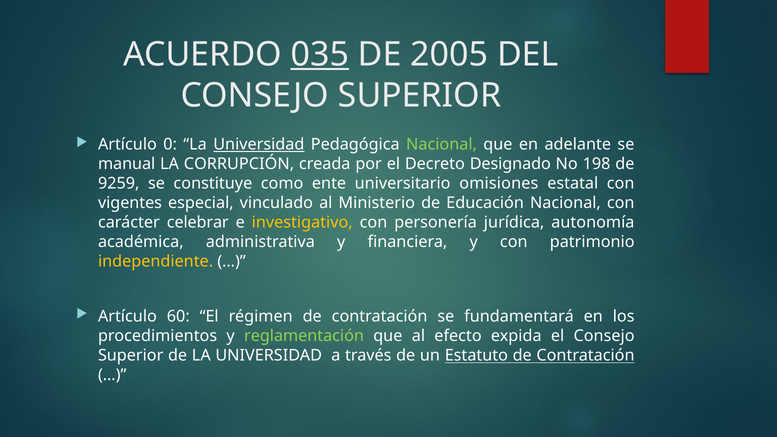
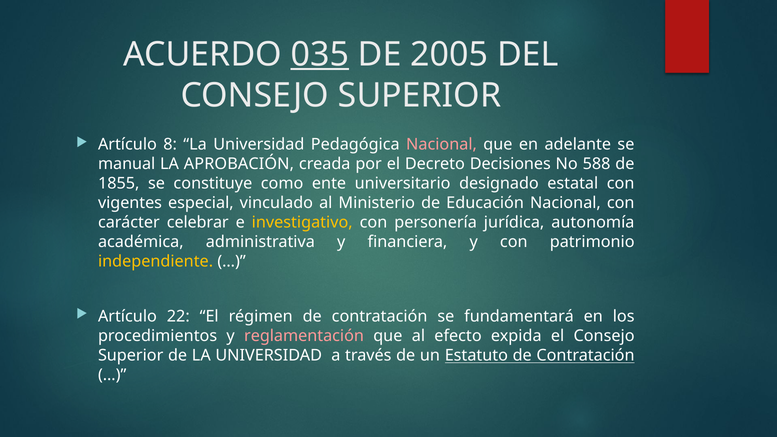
0: 0 -> 8 (170, 145)
Universidad underline: present -> none (259, 145)
Nacional colour: light green -> pink (442, 145)
CORRUPCIÓN: CORRUPCIÓN -> APROBACIÓN (239, 164)
Designado: Designado -> Decisiones (510, 164)
198: 198 -> 588 (597, 164)
9259: 9259 -> 1855 (119, 184)
omisiones: omisiones -> designado (499, 184)
60: 60 -> 22 (178, 316)
reglamentación colour: light green -> pink (304, 336)
